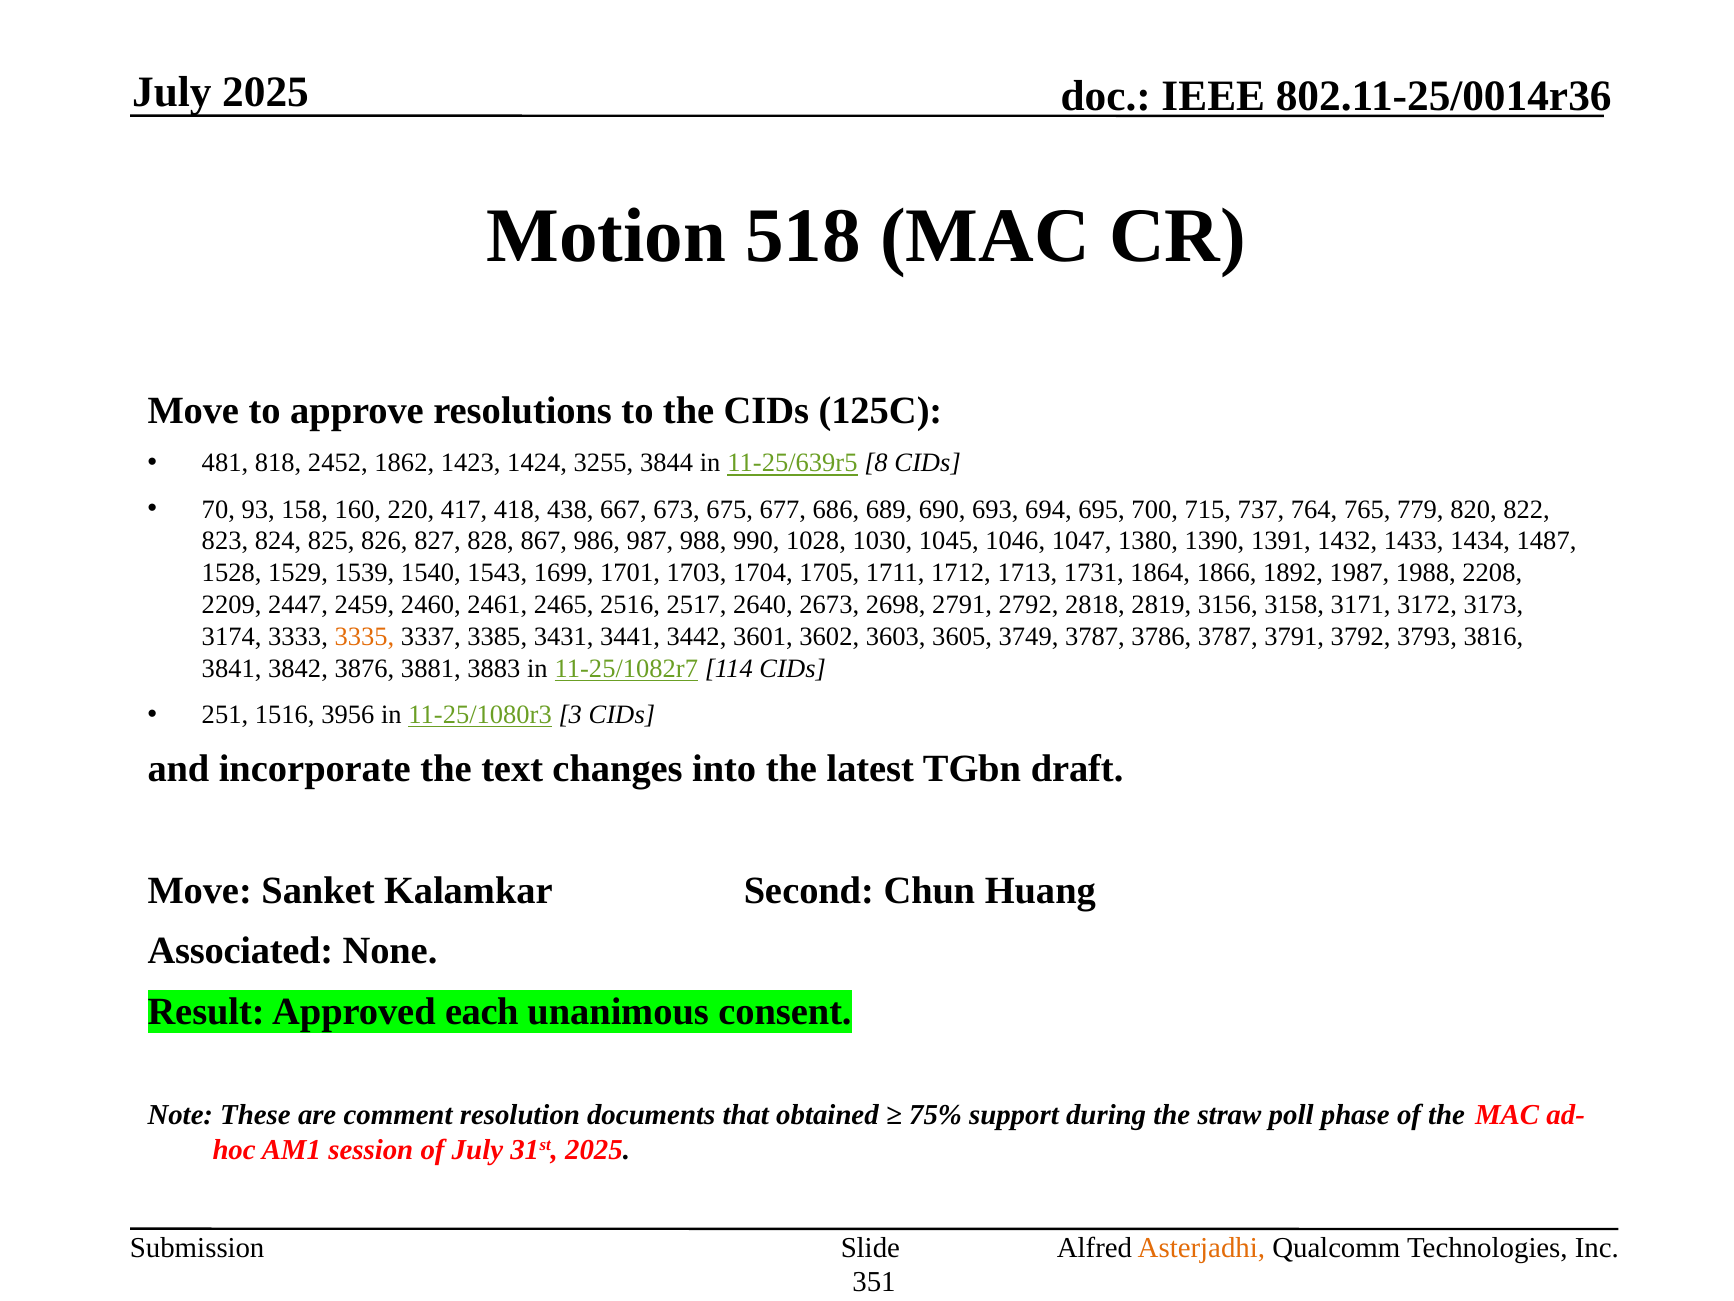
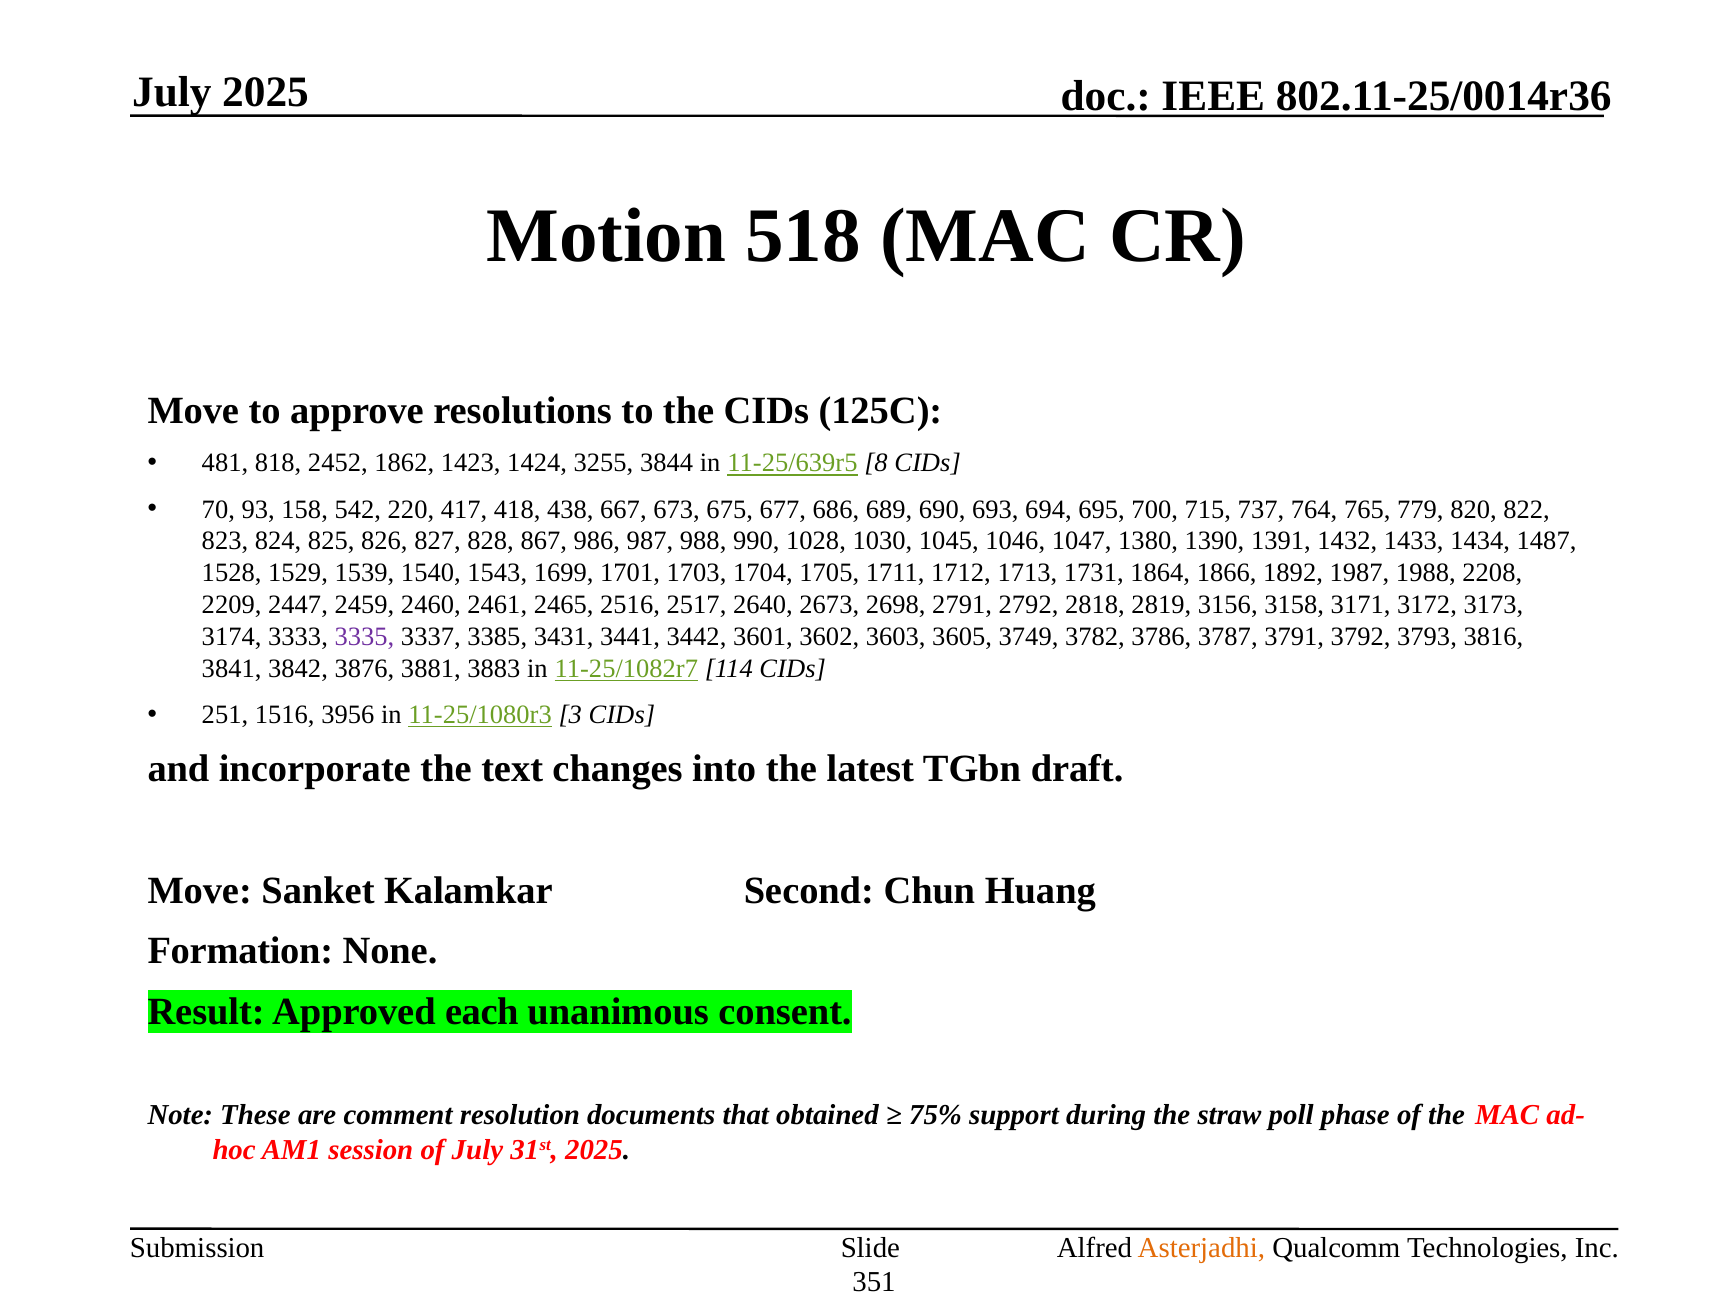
160: 160 -> 542 (358, 509)
3335 colour: orange -> purple (364, 636)
3749 3787: 3787 -> 3782 (1095, 636)
Associated: Associated -> Formation (240, 951)
